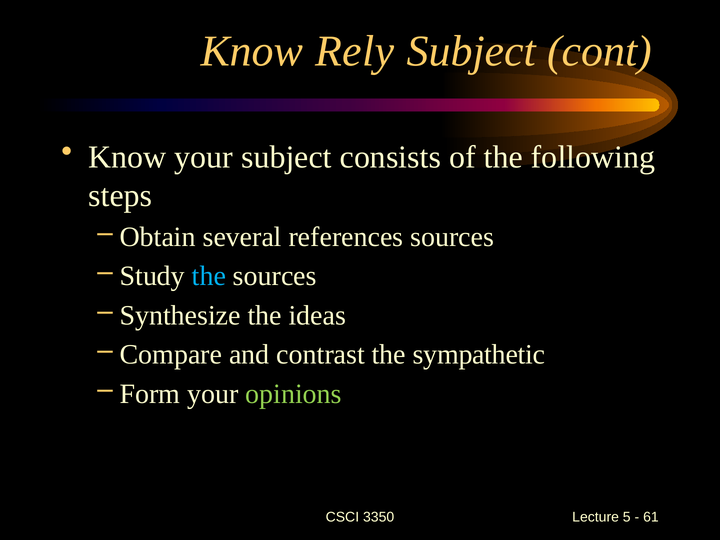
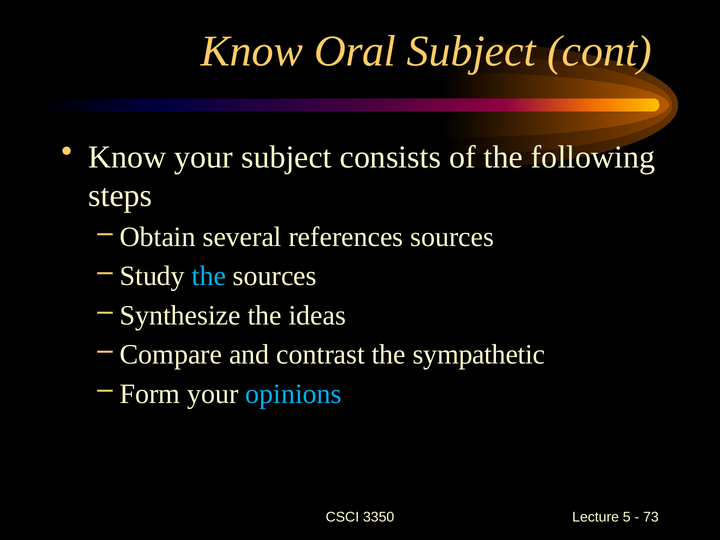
Rely: Rely -> Oral (355, 51)
opinions colour: light green -> light blue (294, 394)
61: 61 -> 73 (651, 517)
